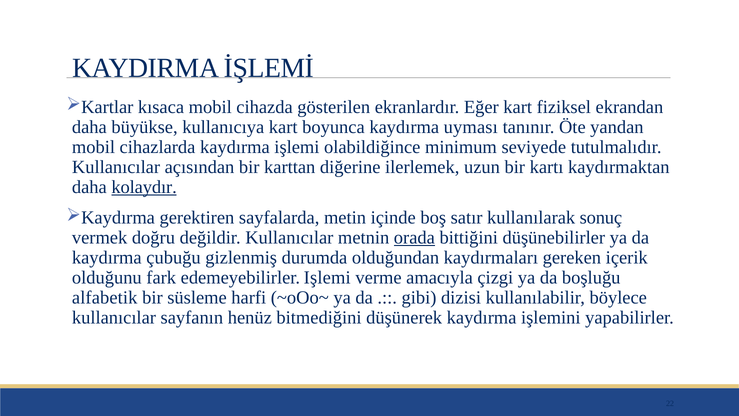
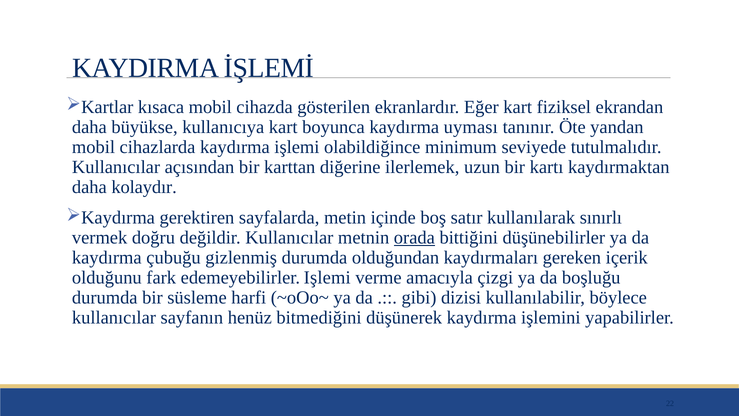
kolaydır underline: present -> none (144, 187)
sonuç: sonuç -> sınırlı (601, 217)
alfabetik: alfabetik -> durumda (105, 297)
